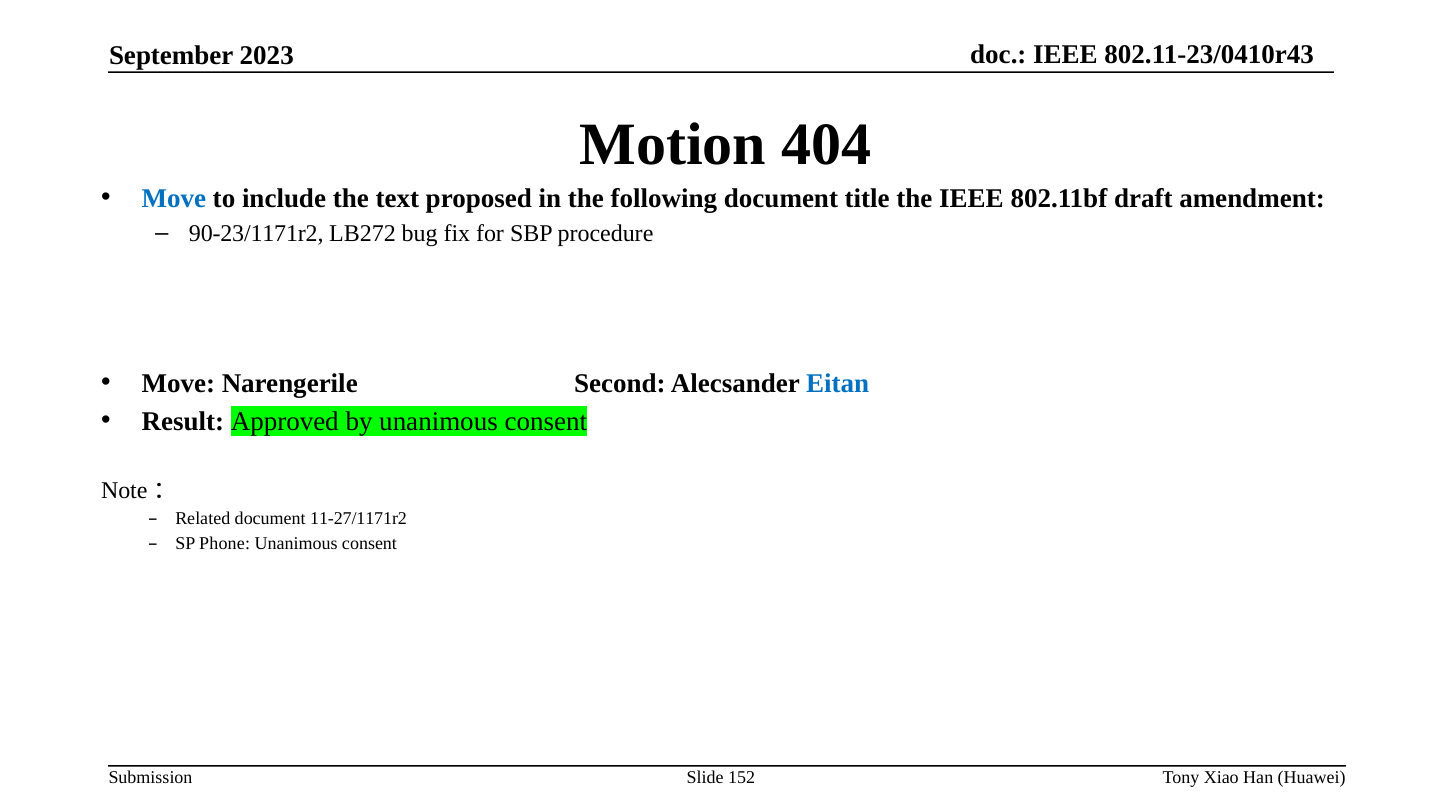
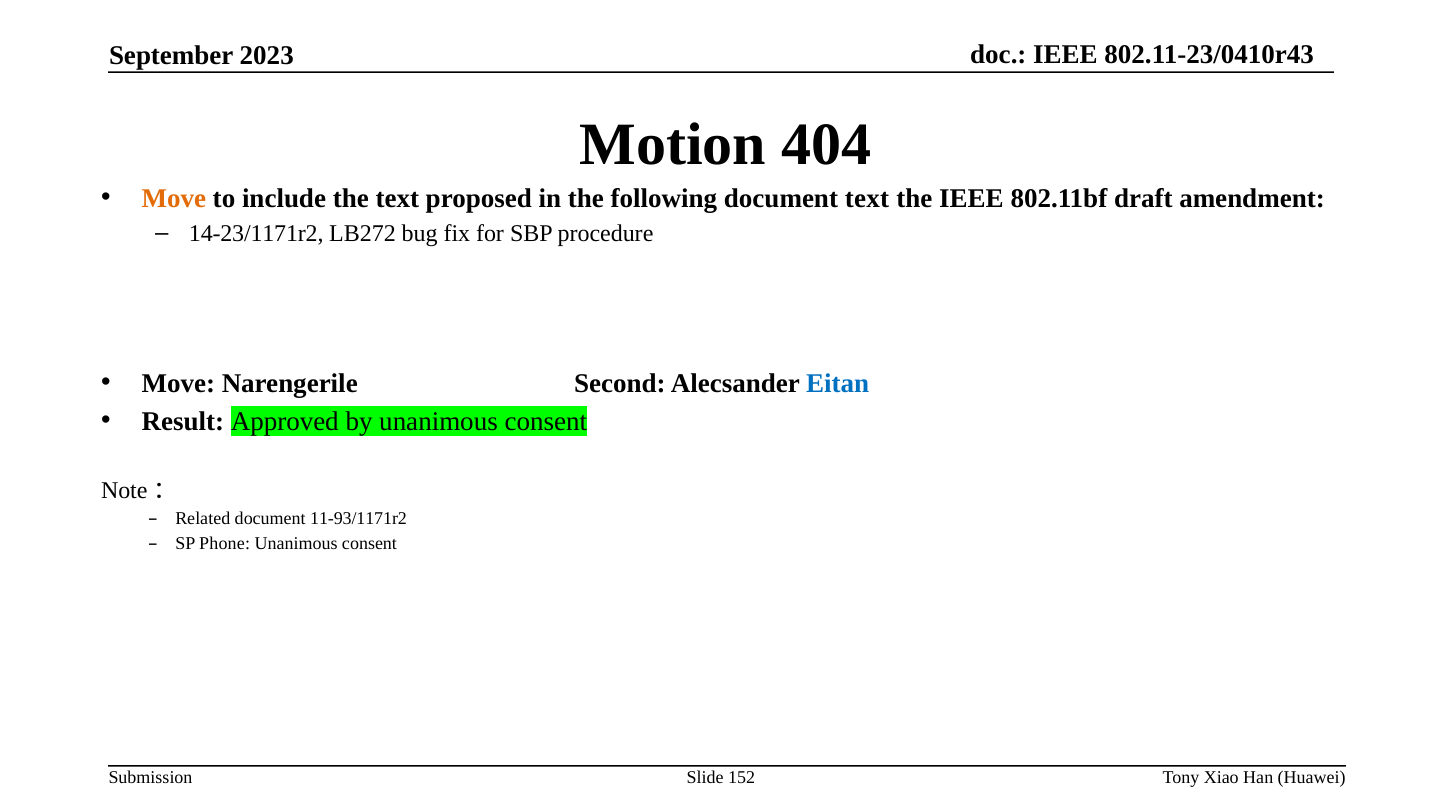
Move colour: blue -> orange (174, 198)
document title: title -> text (867, 198)
90-23/1171r2: 90-23/1171r2 -> 14-23/1171r2 (256, 234)
11-27/1171r2: 11-27/1171r2 -> 11-93/1171r2 (359, 519)
